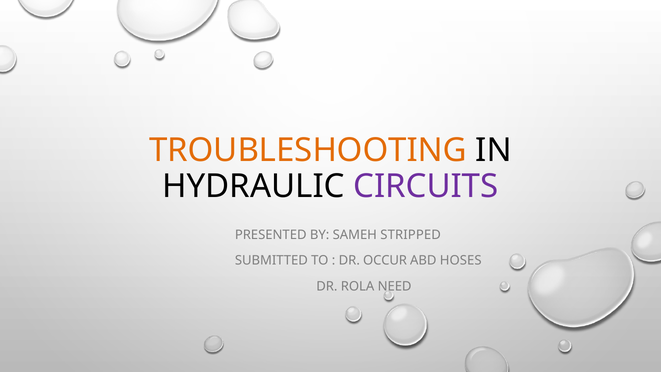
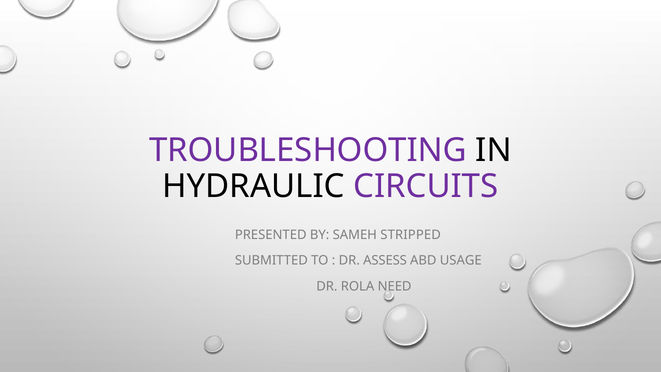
TROUBLESHOOTING colour: orange -> purple (308, 150)
OCCUR: OCCUR -> ASSESS (385, 260)
HOSES: HOSES -> USAGE (461, 260)
